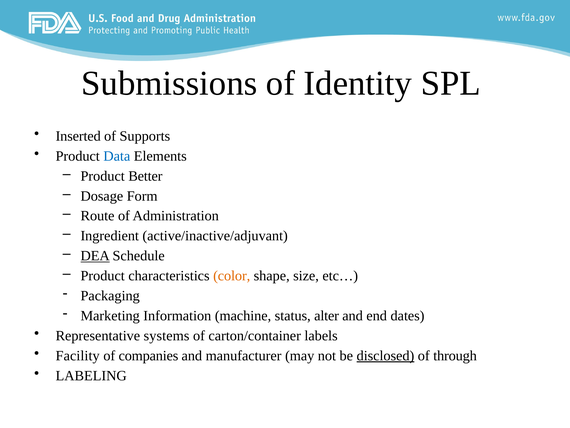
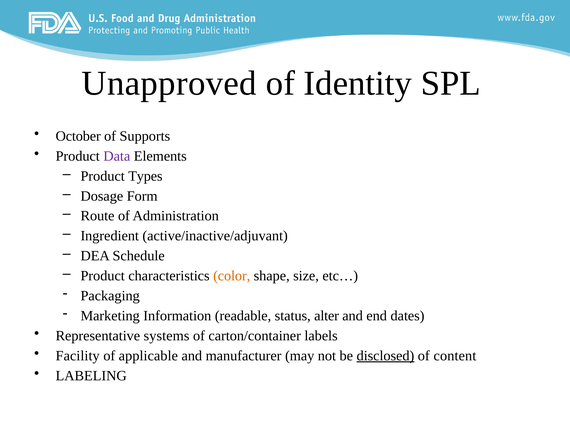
Submissions: Submissions -> Unapproved (169, 83)
Inserted: Inserted -> October (78, 136)
Data colour: blue -> purple (117, 156)
Better: Better -> Types (145, 176)
DEA underline: present -> none (95, 256)
machine: machine -> readable (243, 315)
companies: companies -> applicable (148, 355)
through: through -> content (455, 355)
